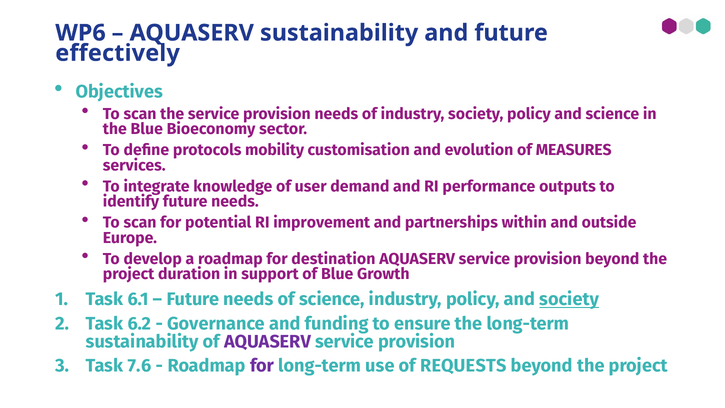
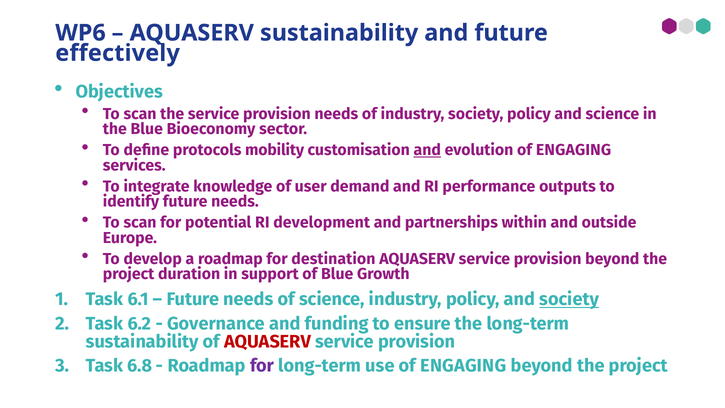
and underline: none -> present (427, 150)
evolution of MEASURES: MEASURES -> ENGAGING (574, 150)
improvement: improvement -> development (322, 222)
AQUASERV colour: purple -> red (268, 341)
7.6: 7.6 -> 6.8 (140, 366)
use of REQUESTS: REQUESTS -> ENGAGING (463, 366)
